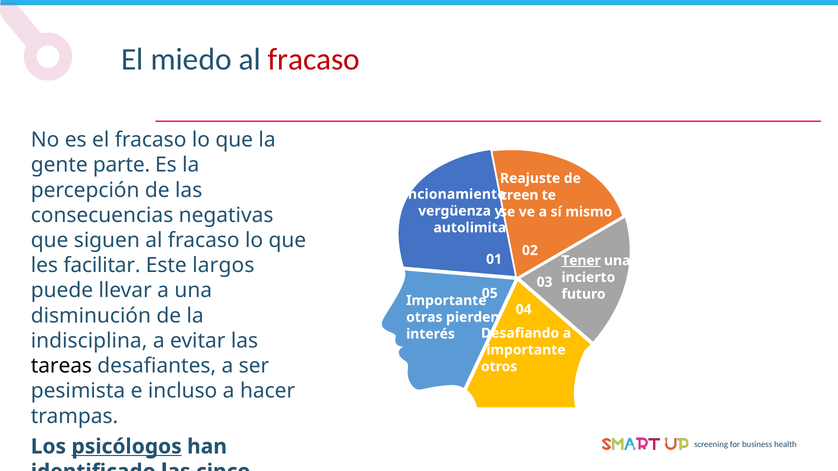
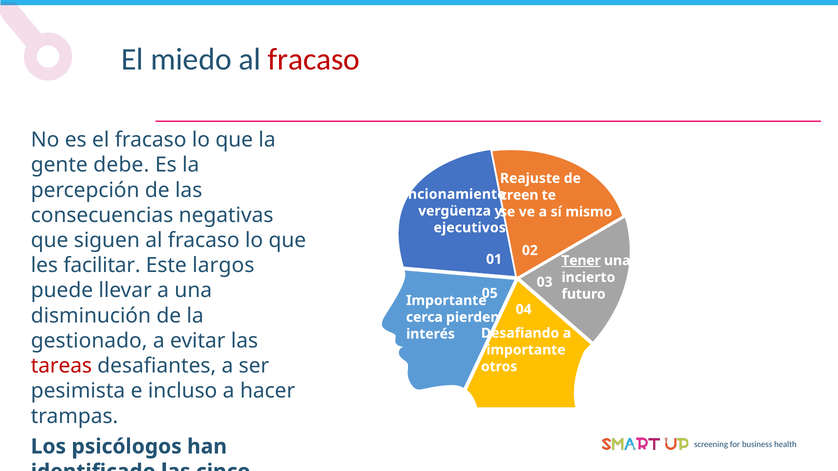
parte: parte -> debe (121, 165)
autolimita: autolimita -> ejecutivos (470, 228)
otras: otras -> cerca (424, 317)
indisciplina: indisciplina -> gestionado (89, 341)
tareas colour: black -> red (61, 366)
psicólogos underline: present -> none (127, 447)
